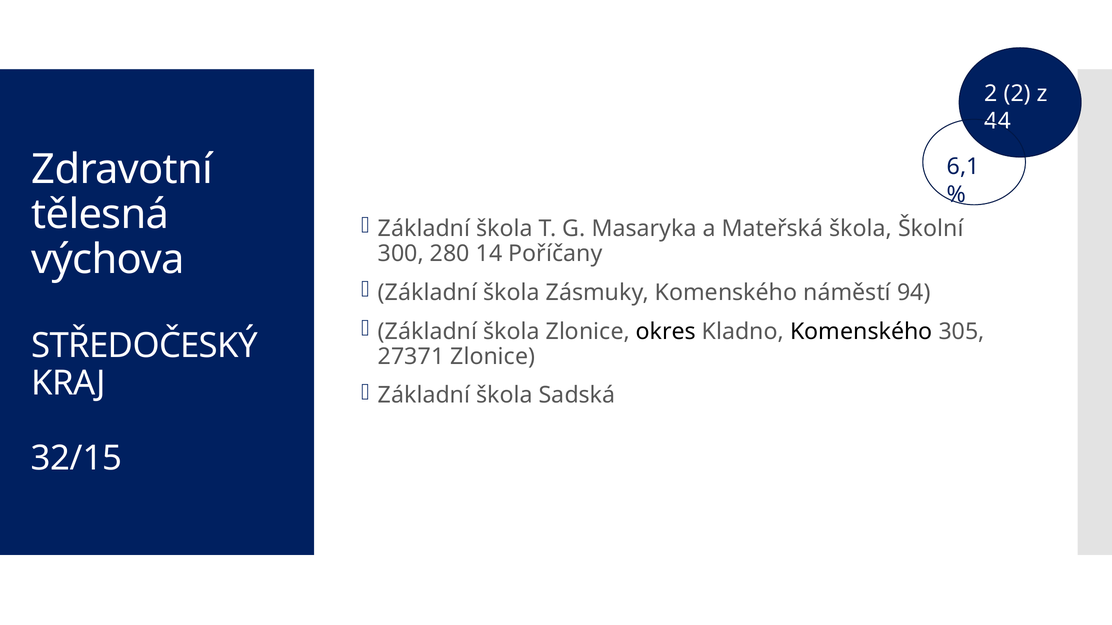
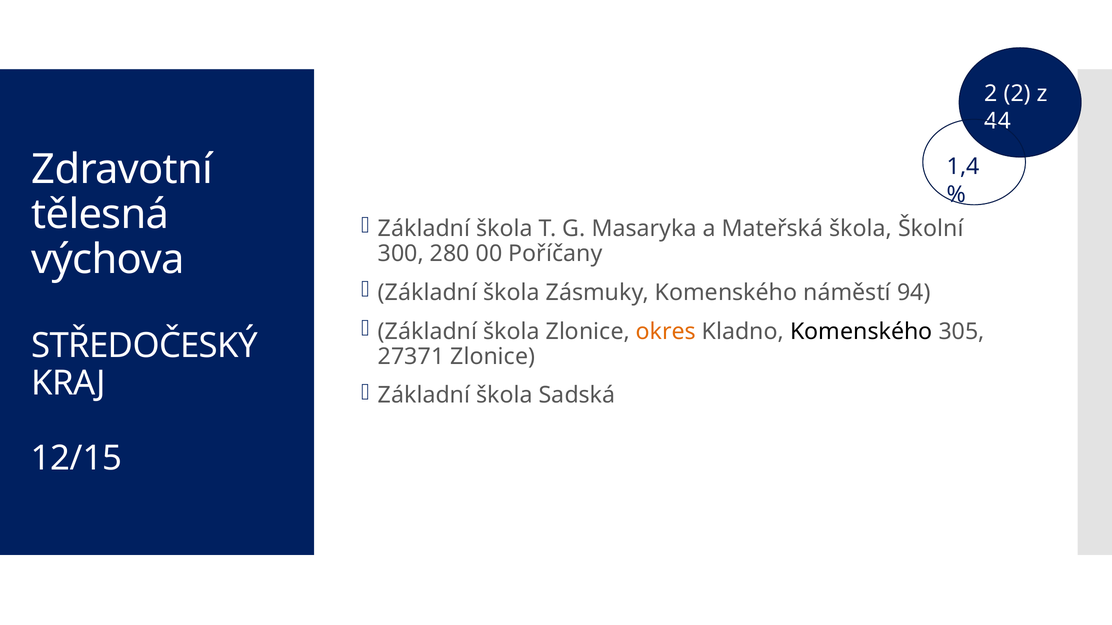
6,1: 6,1 -> 1,4 (963, 167)
14: 14 -> 00 (489, 254)
okres colour: black -> orange (666, 332)
32/15: 32/15 -> 12/15 (76, 458)
